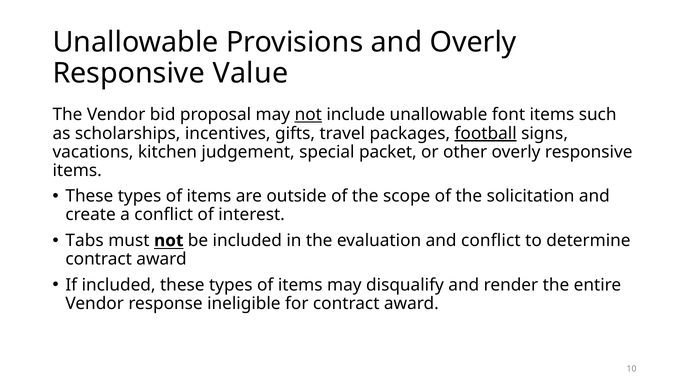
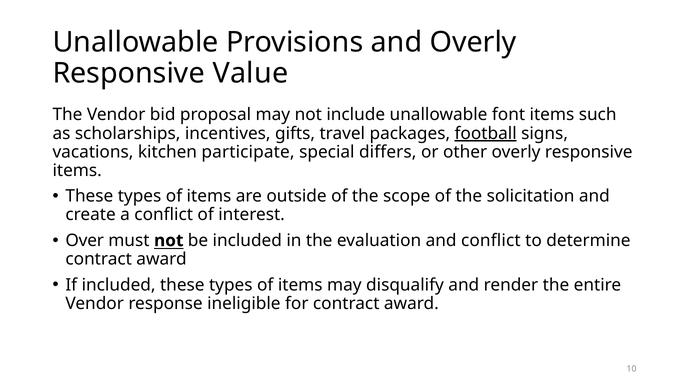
not underline: present -> none (308, 115)
judgement: judgement -> participate (248, 152)
packet: packet -> differs (388, 152)
Tabs: Tabs -> Over (85, 241)
